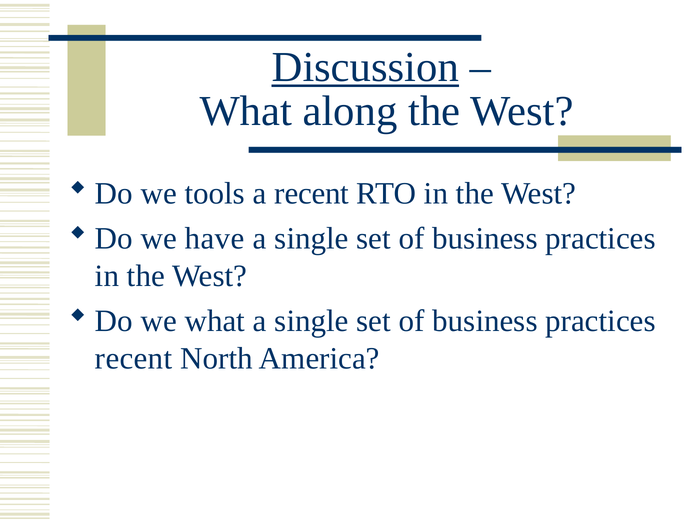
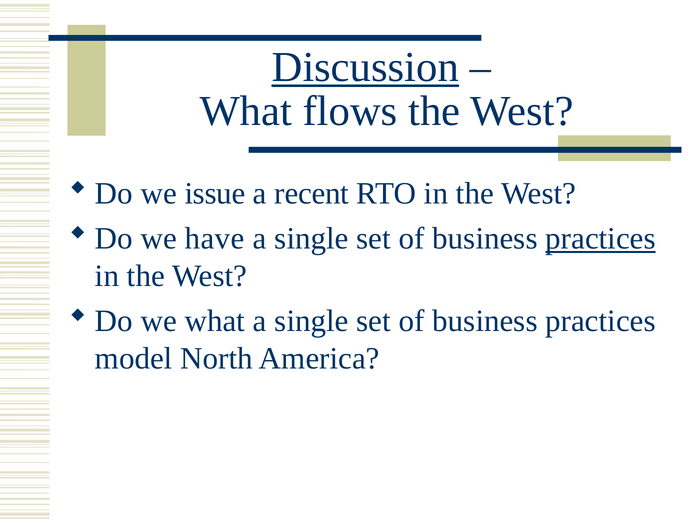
along: along -> flows (350, 111)
tools: tools -> issue (215, 194)
practices underline: none -> present (600, 239)
recent: recent -> model (134, 358)
